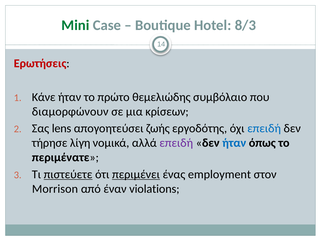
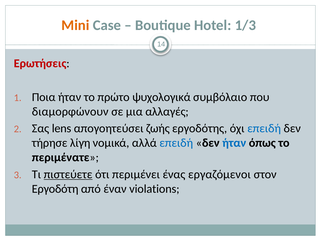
Mini colour: green -> orange (75, 25)
8/3: 8/3 -> 1/3 (245, 25)
Κάνε: Κάνε -> Ποια (44, 97)
θεμελιώδης: θεμελιώδης -> ψυχολογικά (161, 97)
κρίσεων: κρίσεων -> αλλαγές (167, 111)
επειδή colour: purple -> blue (176, 143)
περιμένει underline: present -> none (136, 174)
employment: employment -> εργαζόμενοι (219, 174)
Morrison: Morrison -> Εργοδότη (55, 189)
